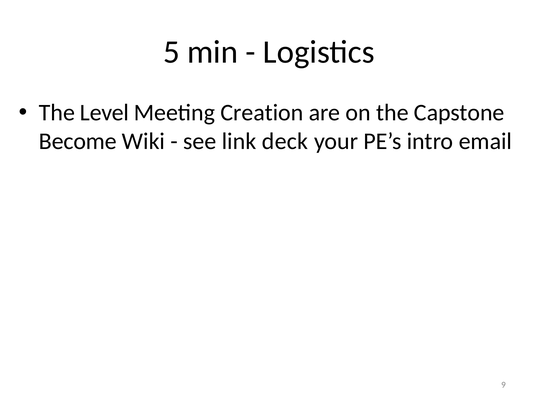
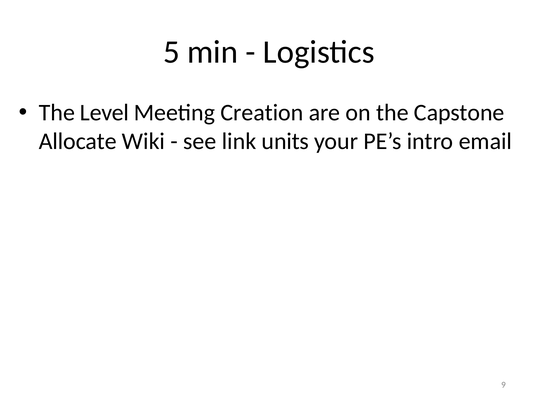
Become: Become -> Allocate (78, 142)
deck: deck -> units (285, 142)
